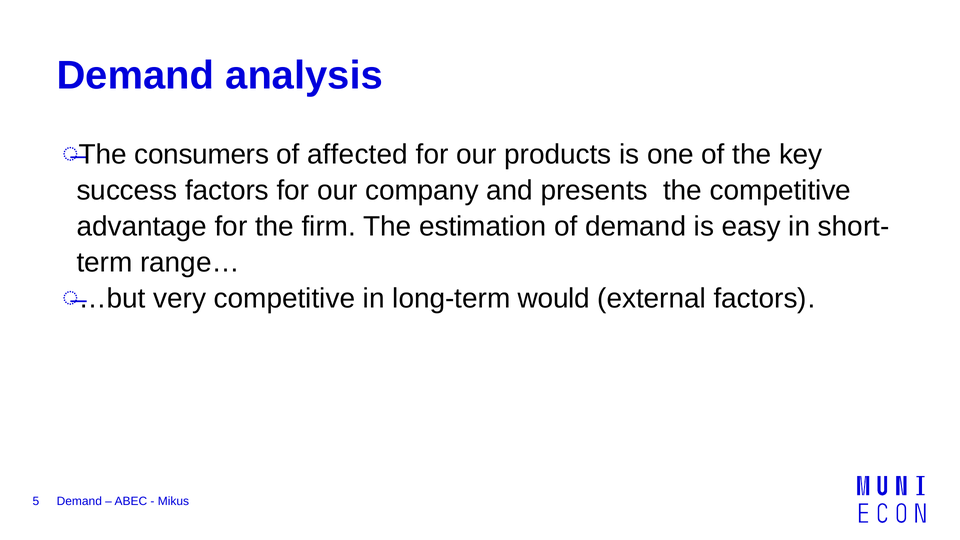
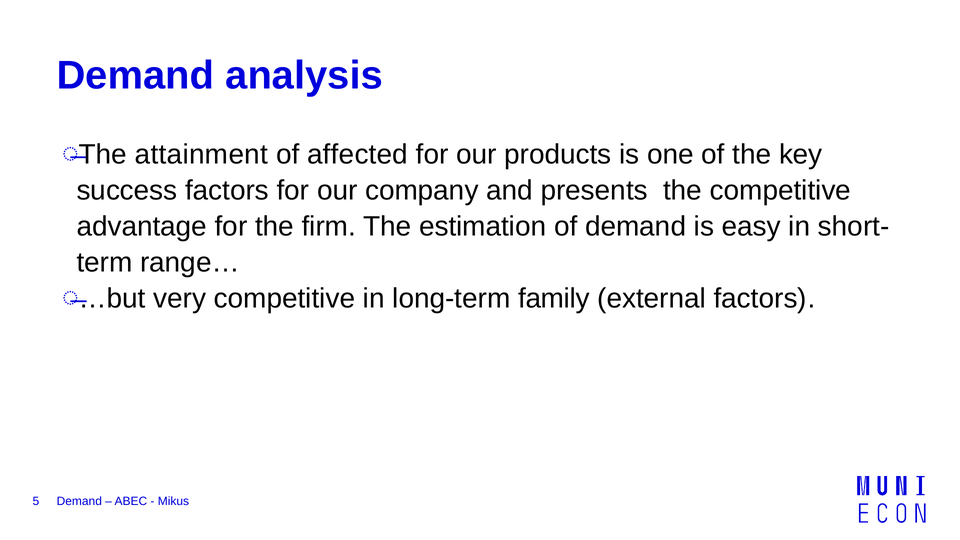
consumers: consumers -> attainment (201, 154)
would: would -> family (554, 298)
